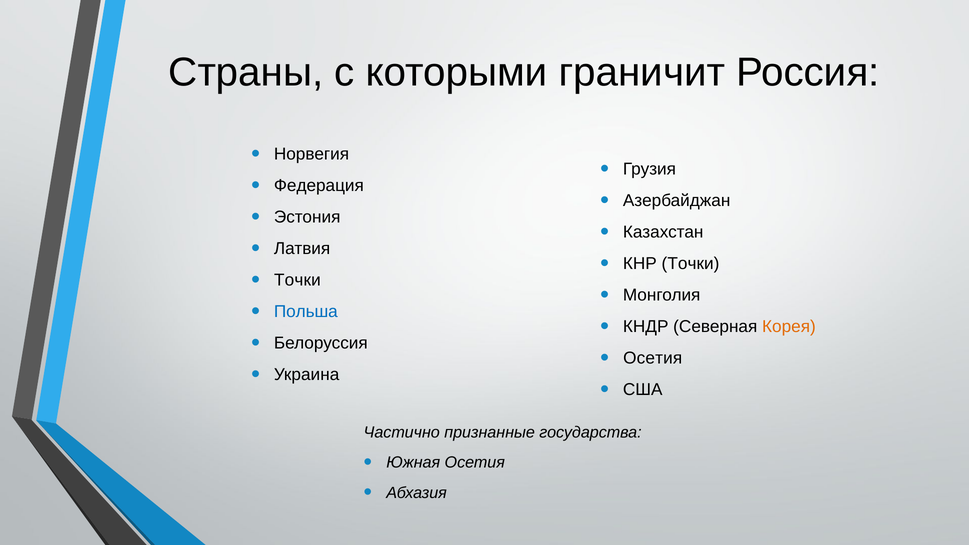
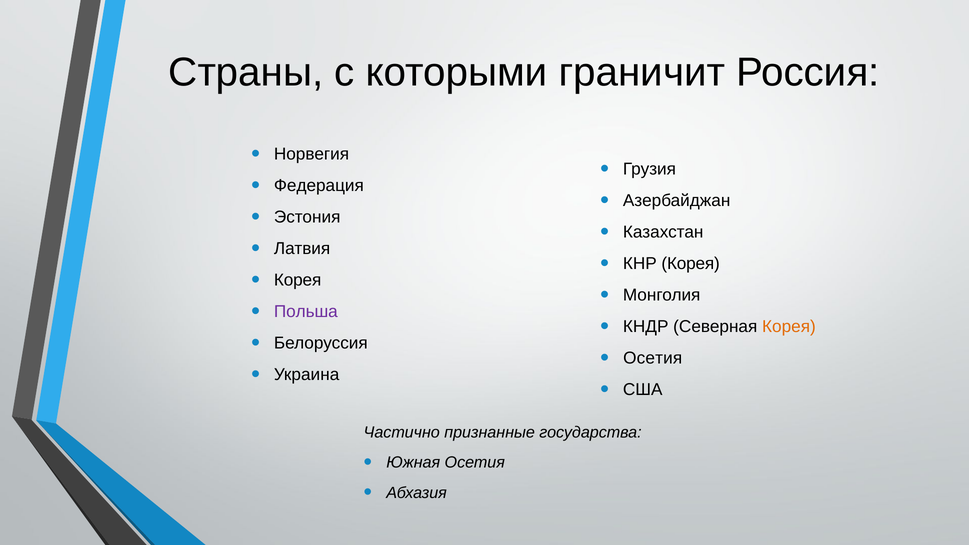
КНР Точки: Точки -> Корея (691, 264)
Точки: Точки -> Корея (298, 280)
Польша colour: blue -> purple (306, 312)
